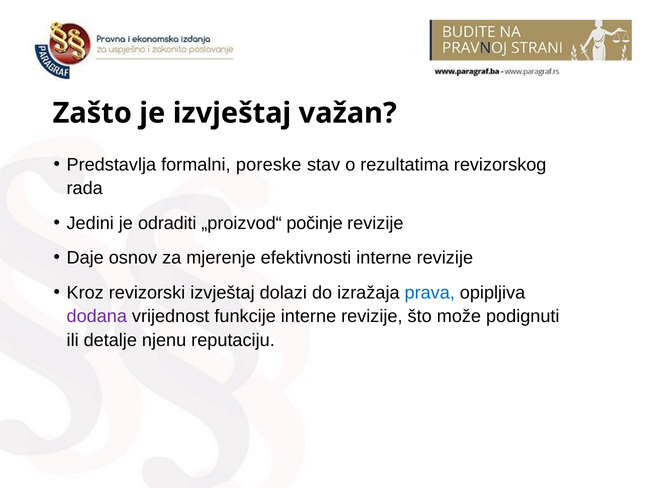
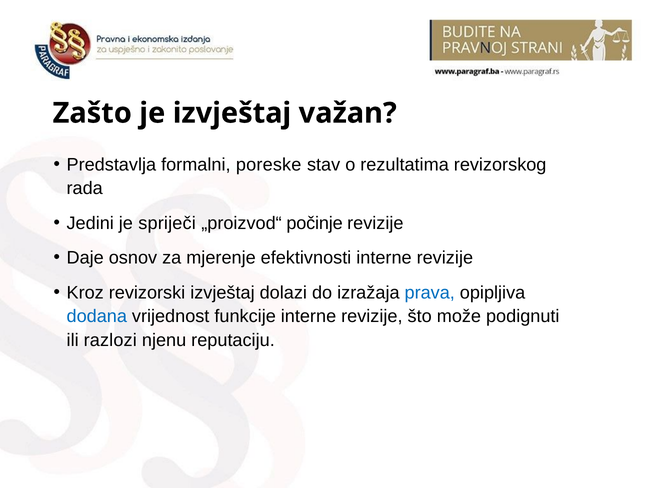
odraditi: odraditi -> spriječi (167, 223)
dodana colour: purple -> blue (97, 317)
detalje: detalje -> razlozi (110, 341)
